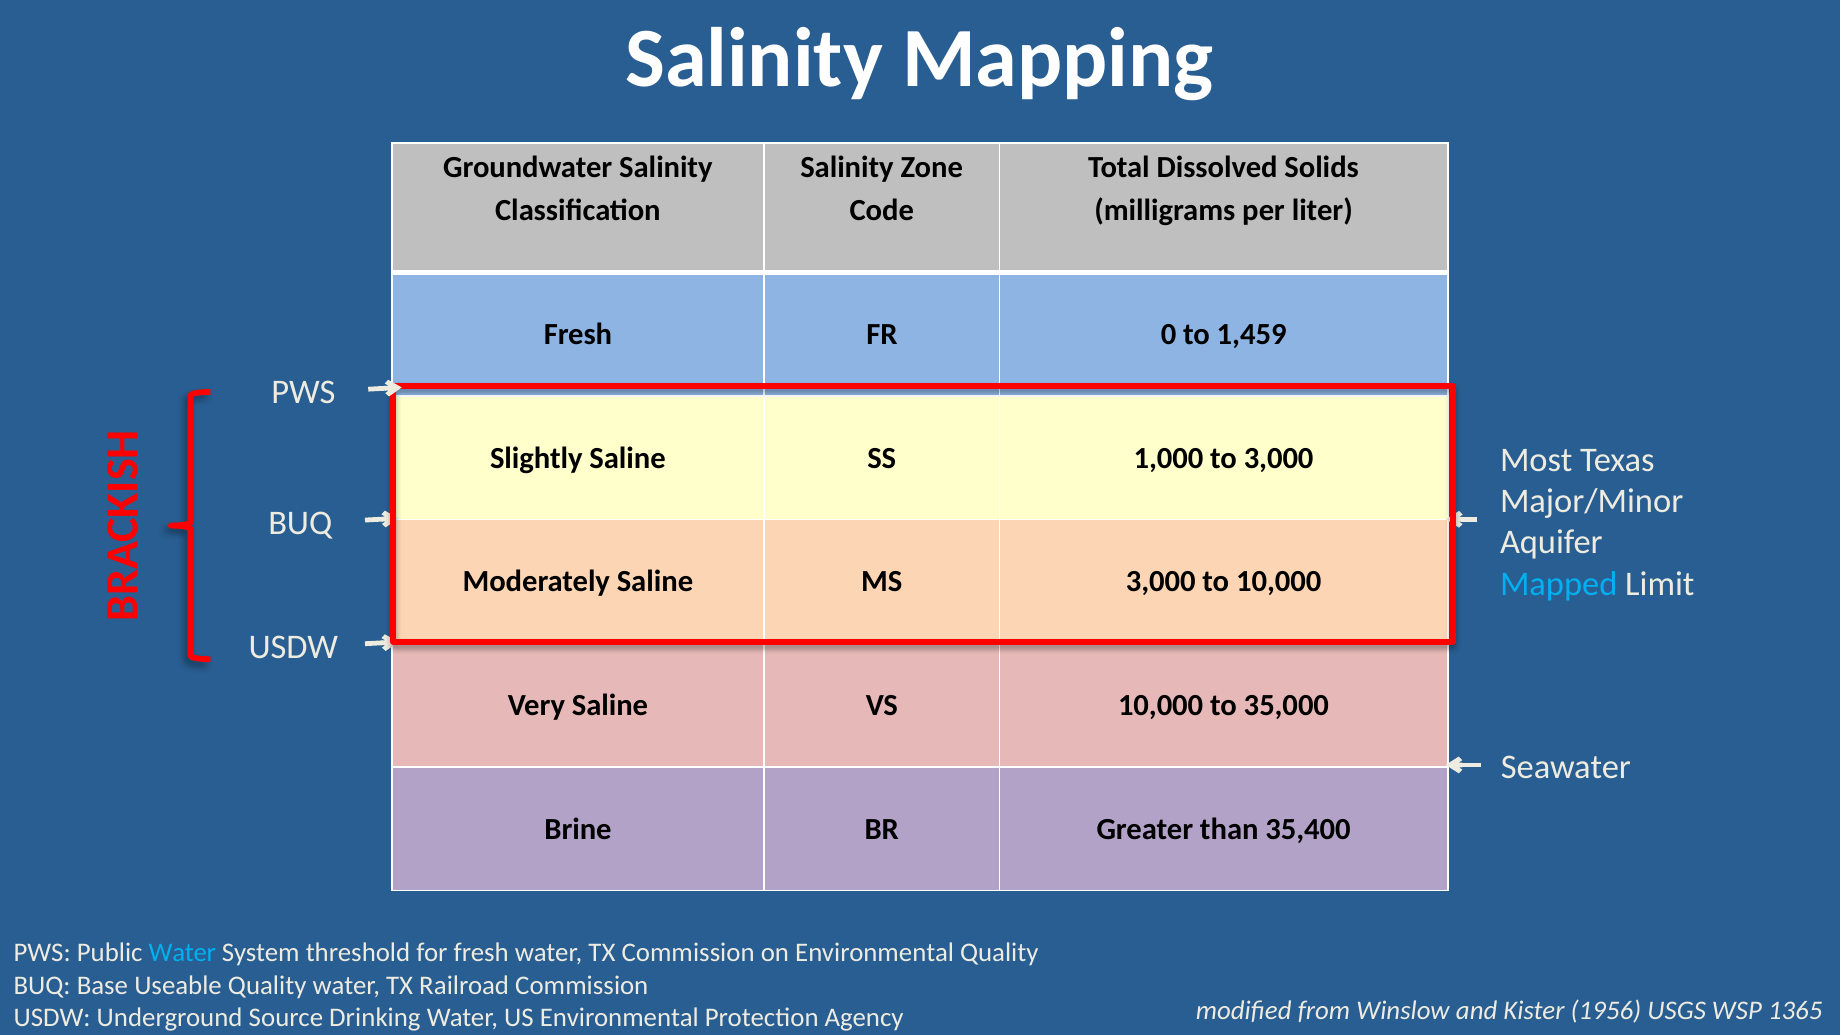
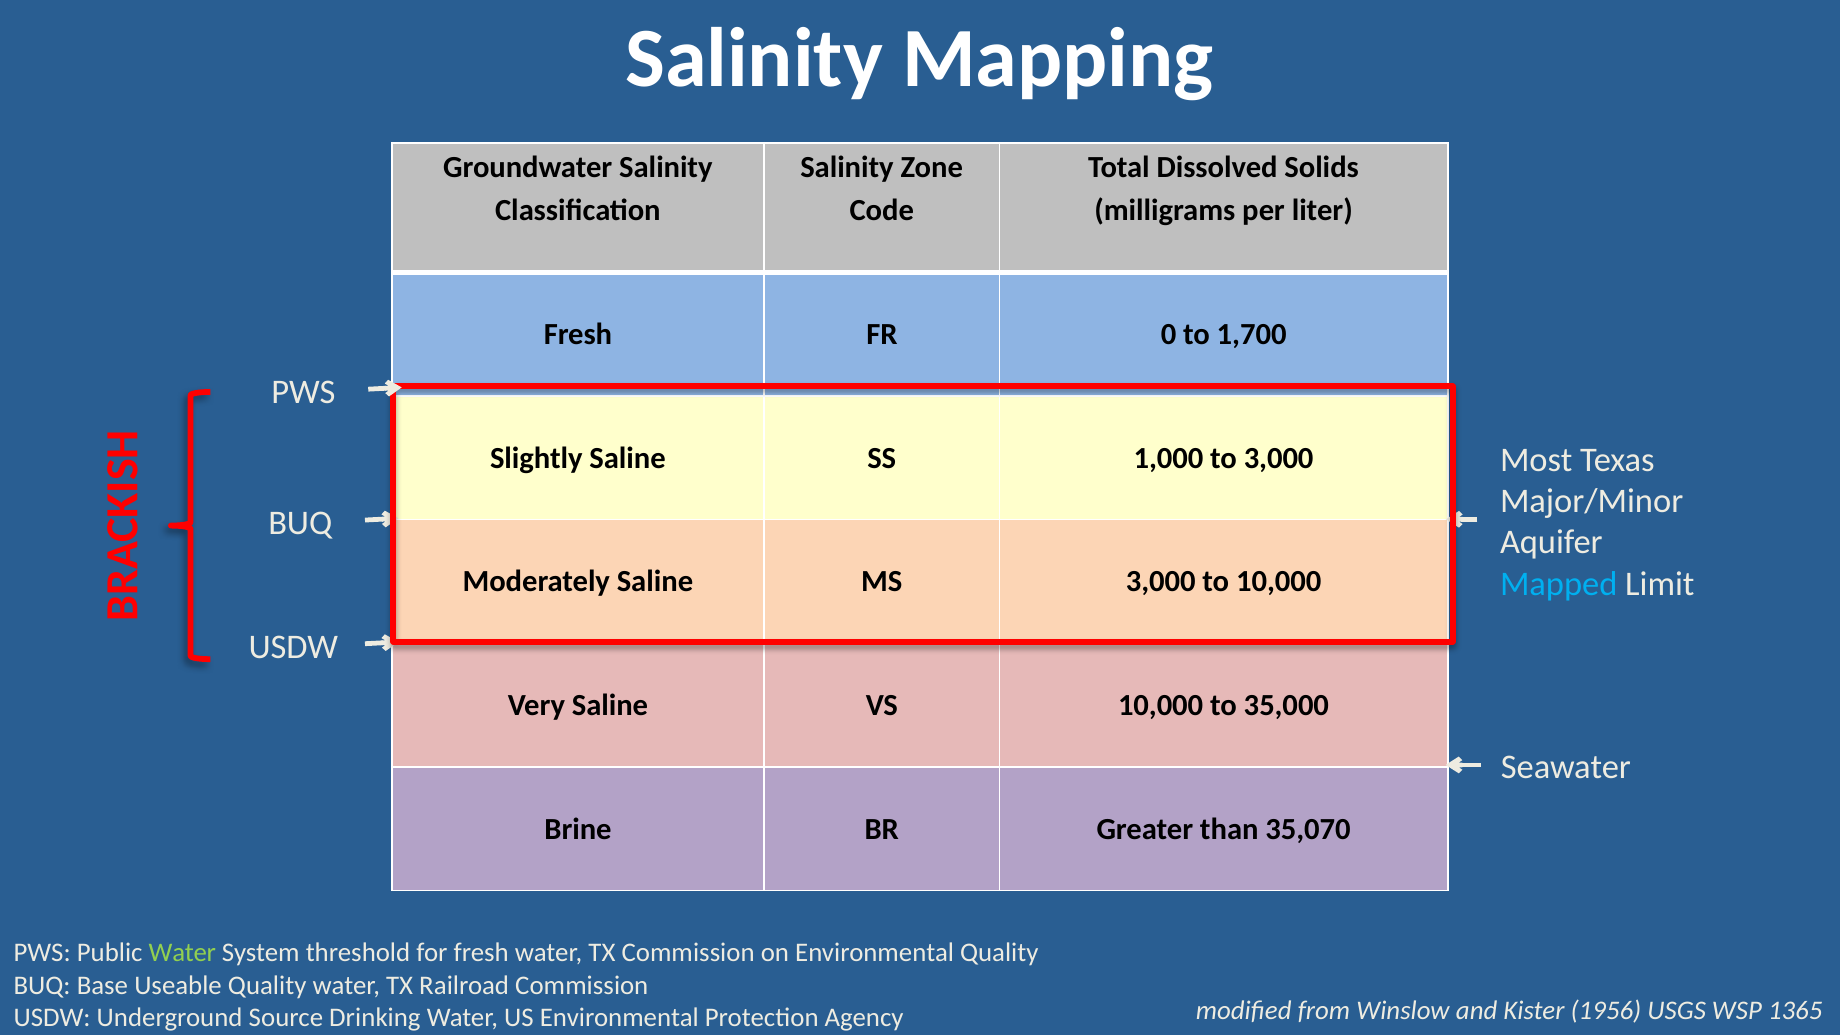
1,459: 1,459 -> 1,700 (1252, 334)
35,400: 35,400 -> 35,070 (1308, 829)
Water colour: light blue -> light green (182, 953)
